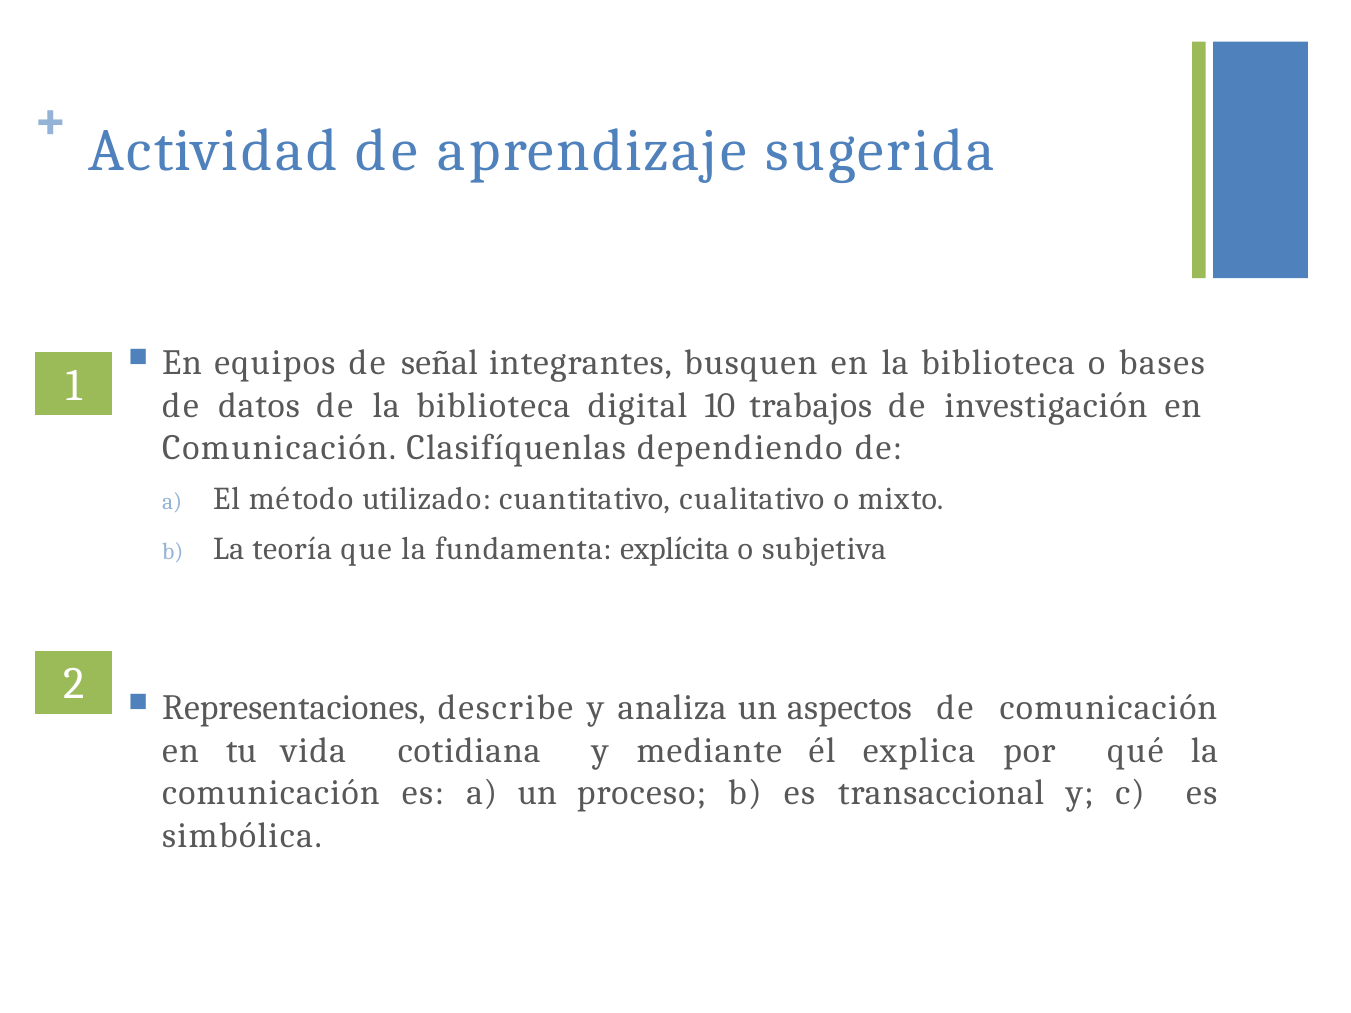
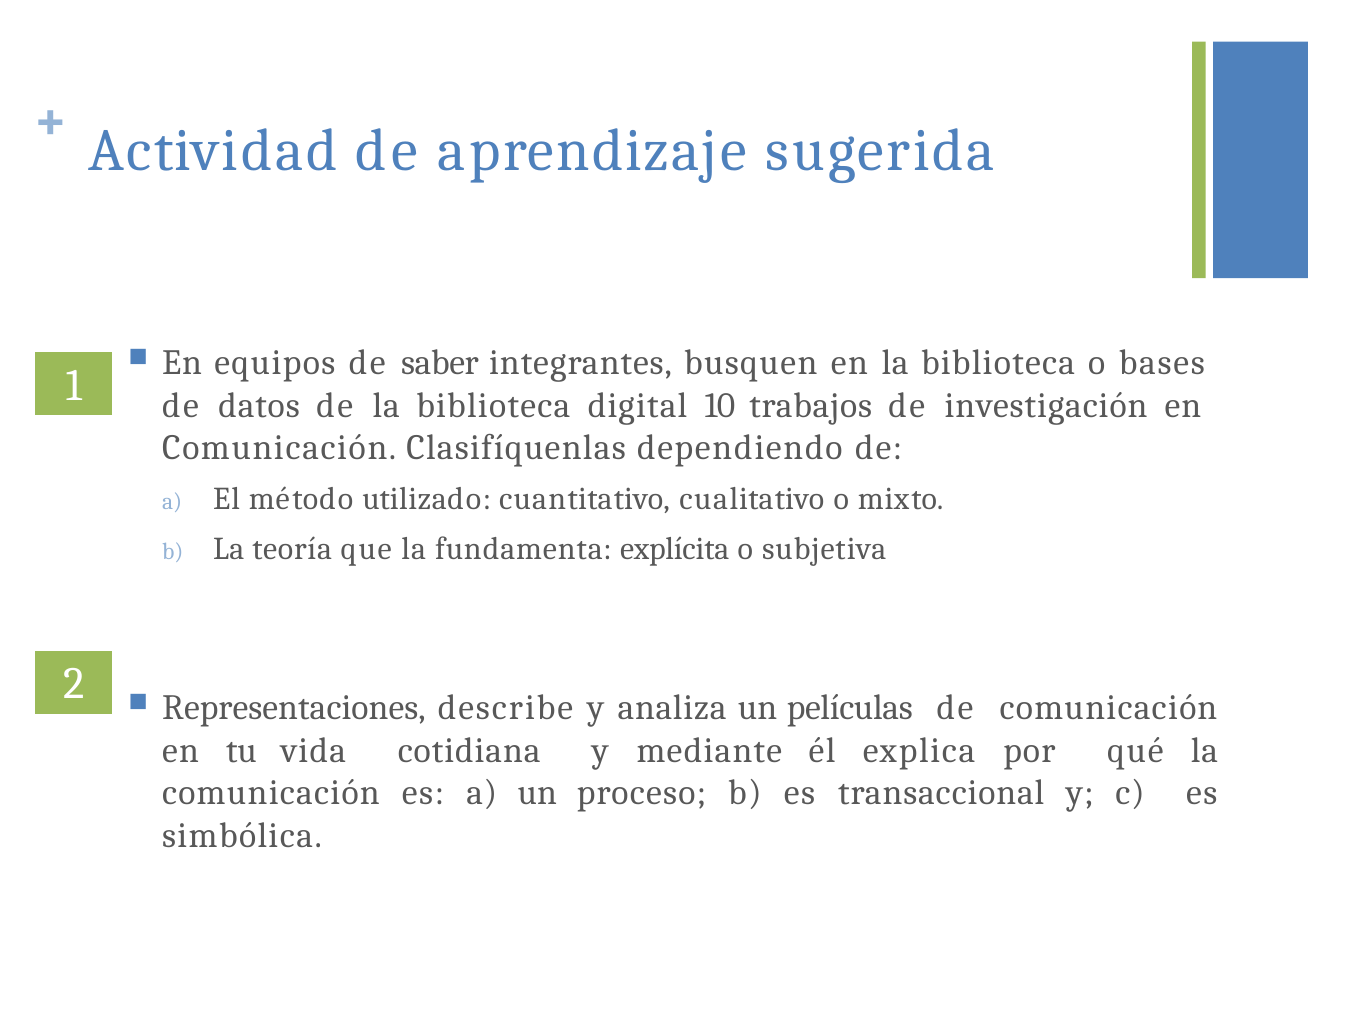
señal: señal -> saber (440, 363)
aspectos: aspectos -> películas (850, 708)
